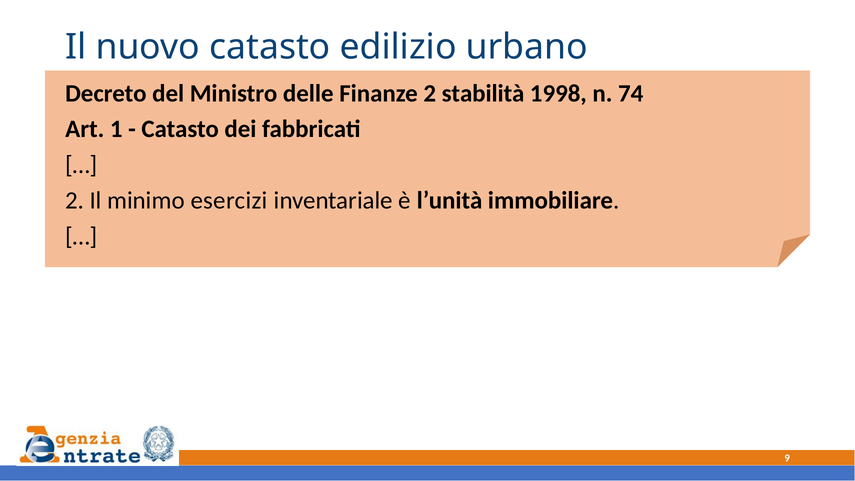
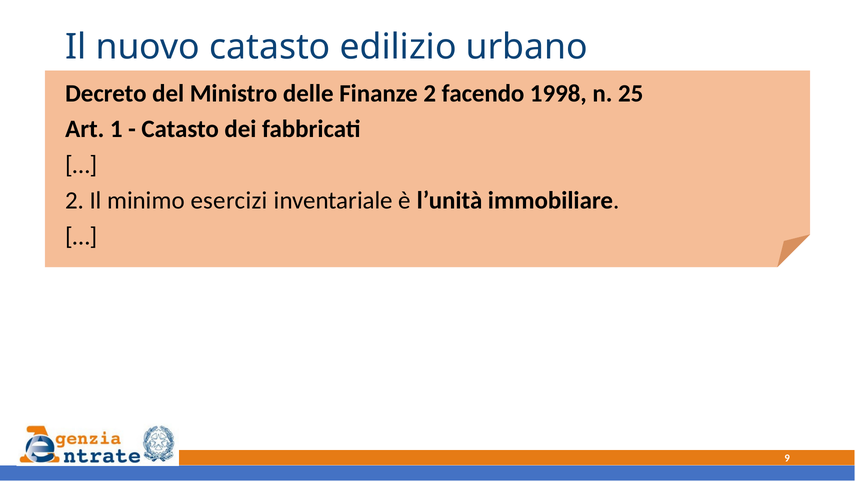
stabilità: stabilità -> facendo (483, 93)
74: 74 -> 25 (631, 93)
